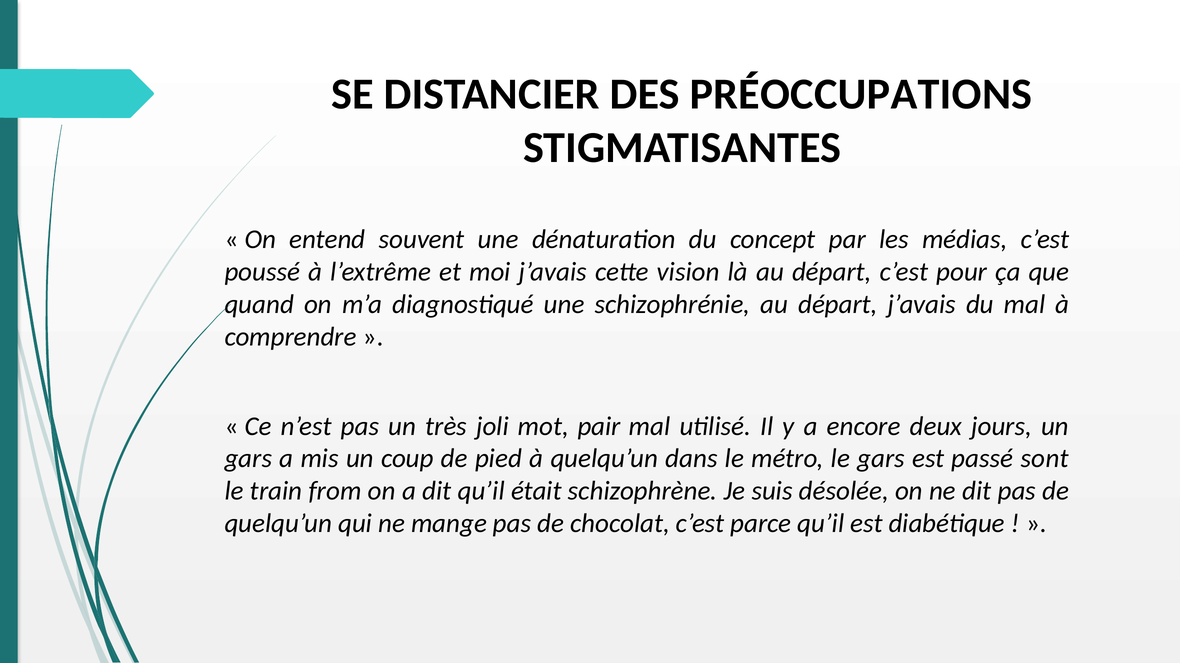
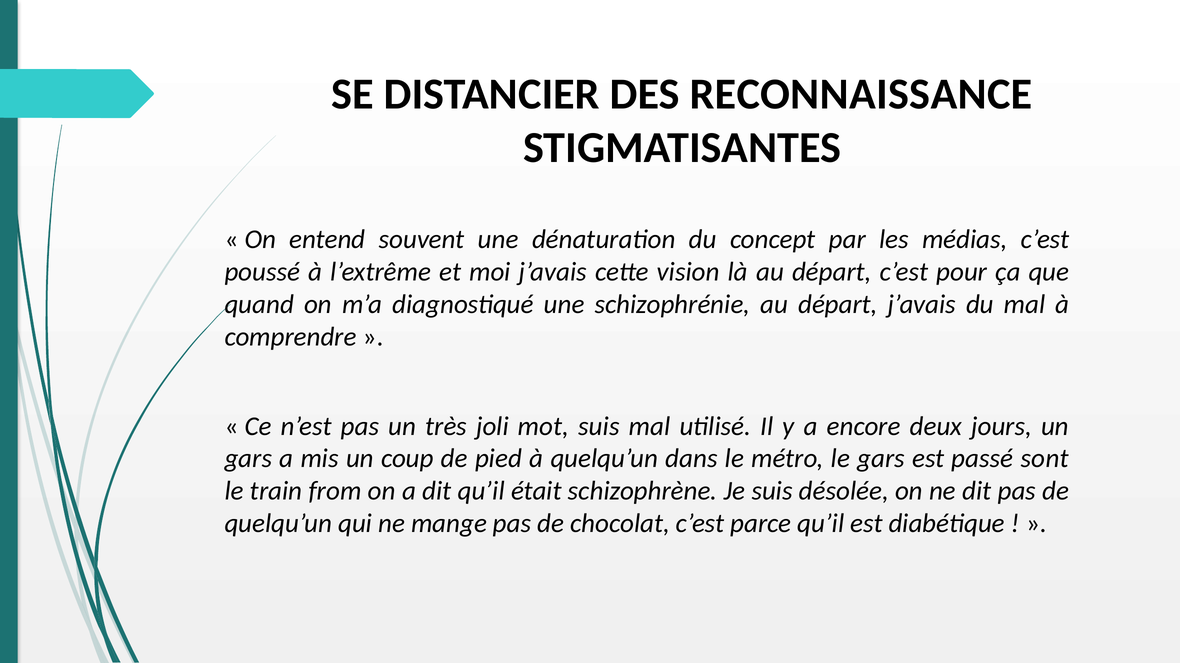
PRÉOCCUPATIONS: PRÉOCCUPATIONS -> RECONNAISSANCE (861, 94)
mot pair: pair -> suis (599, 427)
